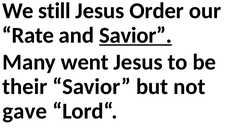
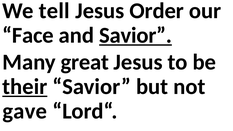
still: still -> tell (54, 11)
Rate: Rate -> Face (28, 35)
went: went -> great (85, 62)
their underline: none -> present (25, 87)
